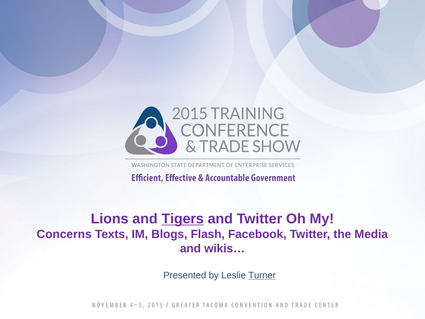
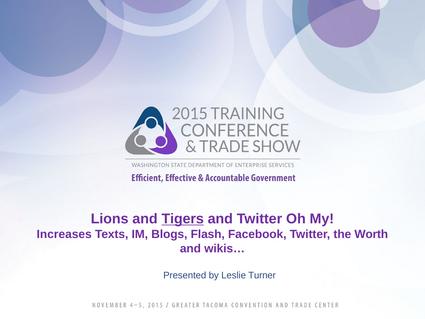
Concerns: Concerns -> Increases (64, 234)
Media: Media -> Worth (371, 234)
Turner underline: present -> none (262, 275)
